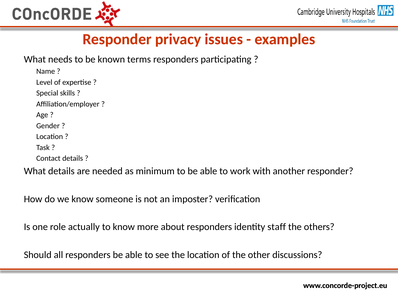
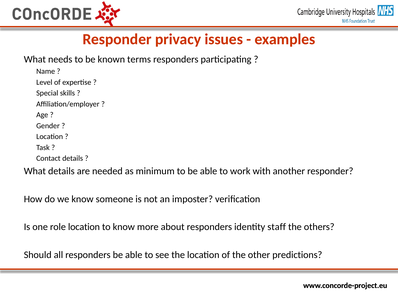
role actually: actually -> location (84, 227)
discussions: discussions -> predictions (297, 254)
